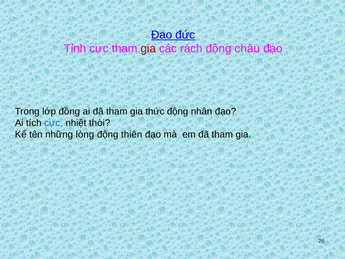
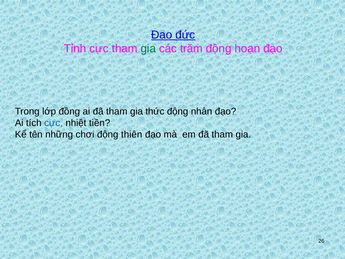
gia colour: red -> green (148, 49)
rách: rách -> trăm (191, 49)
châu: châu -> hoạn (247, 49)
thòi: thòi -> tiền (100, 123)
lòng: lòng -> chơi (85, 134)
